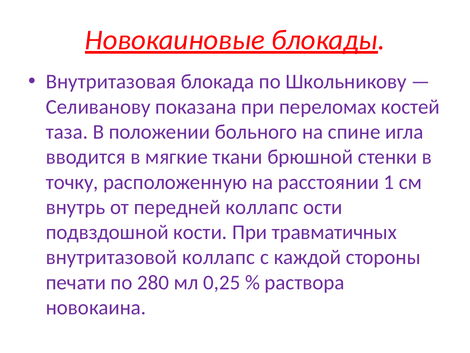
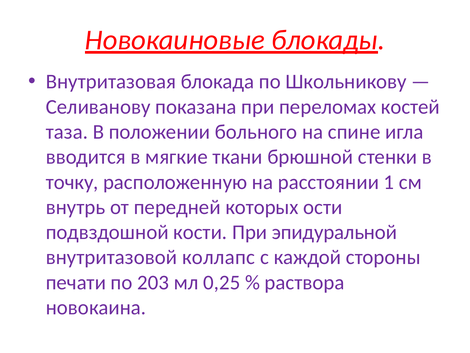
передней коллапс: коллапс -> которых (262, 207)
травматичных: травматичных -> эпидуральной (334, 232)
280: 280 -> 203 (153, 282)
